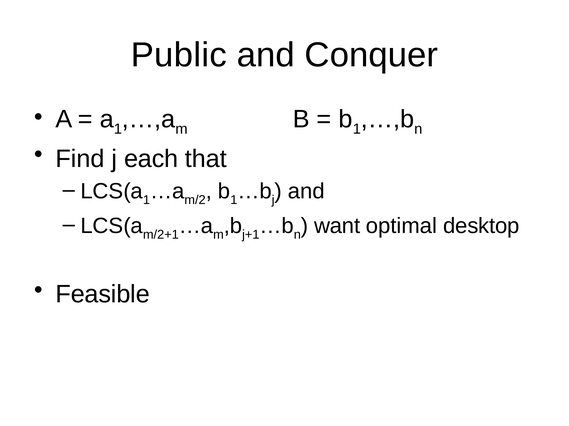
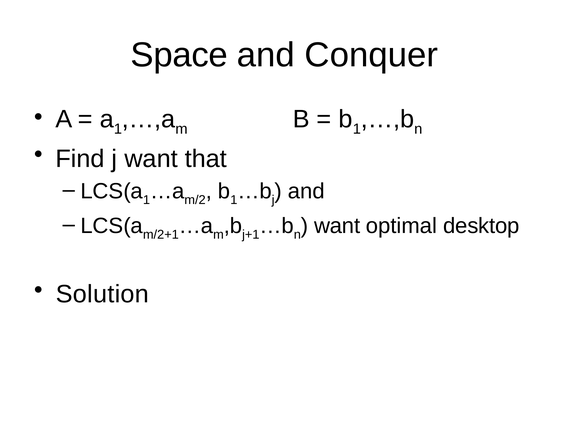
Public: Public -> Space (179, 55)
j each: each -> want (151, 159)
Feasible: Feasible -> Solution (102, 295)
